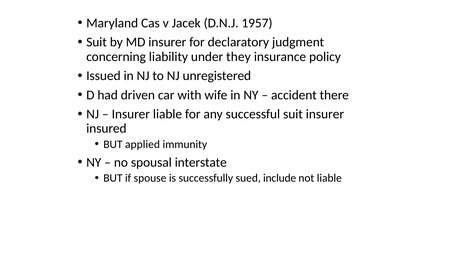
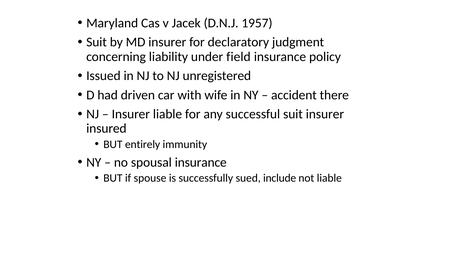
they: they -> field (238, 57)
applied: applied -> entirely (143, 144)
spousal interstate: interstate -> insurance (201, 162)
